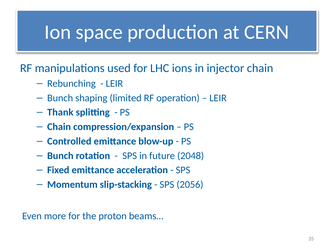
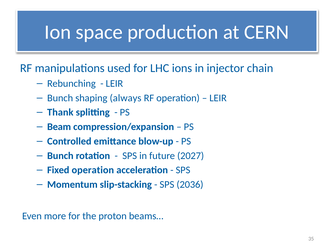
limited: limited -> always (126, 98)
Chain: Chain -> Beam (59, 127)
2048: 2048 -> 2027 (191, 156)
Fixed emittance: emittance -> operation (93, 170)
2056: 2056 -> 2036 (190, 185)
